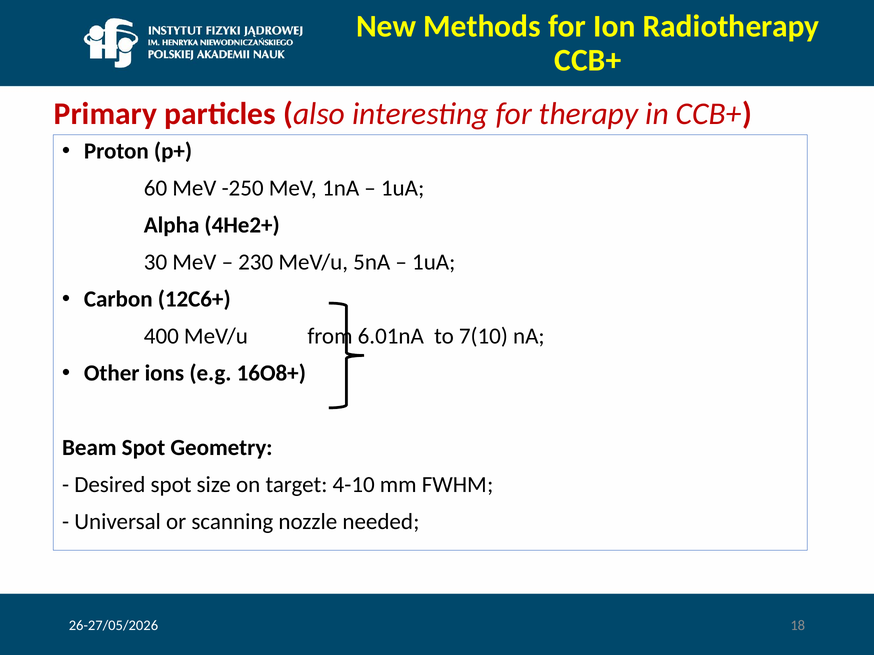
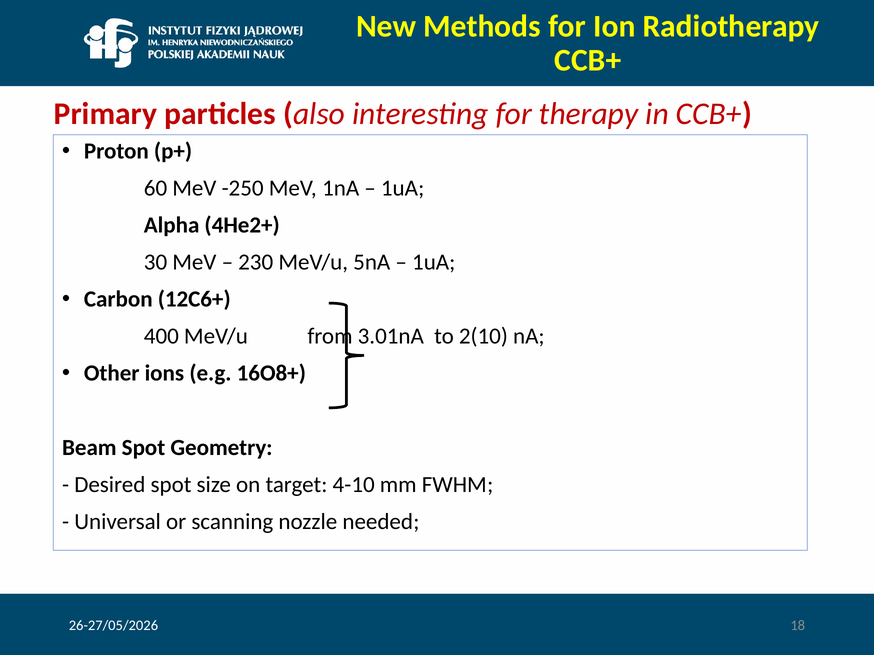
6.01nA: 6.01nA -> 3.01nA (391, 337)
7(10: 7(10 -> 2(10 (483, 337)
